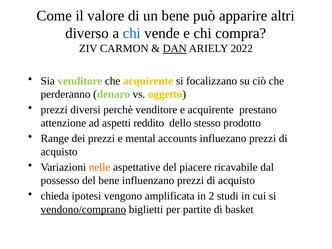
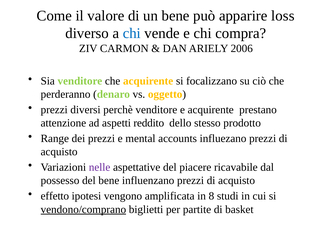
altri: altri -> loss (283, 16)
DAN underline: present -> none (175, 49)
2022: 2022 -> 2006 (242, 49)
nelle colour: orange -> purple (100, 167)
chieda: chieda -> effetto (55, 196)
2: 2 -> 8 (211, 196)
